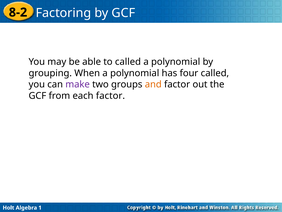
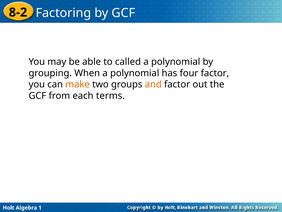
four called: called -> factor (215, 73)
make colour: purple -> orange (78, 84)
each factor: factor -> terms (110, 96)
